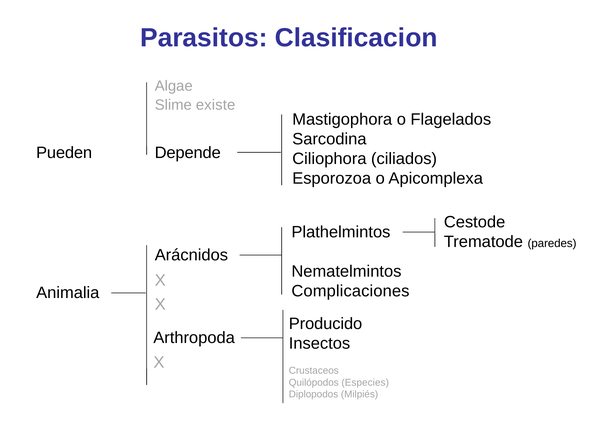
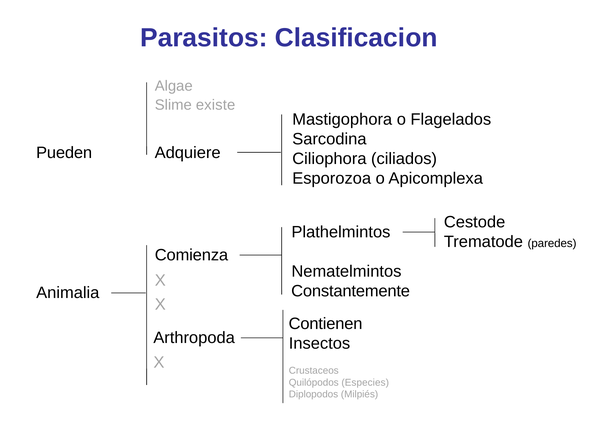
Depende: Depende -> Adquiere (188, 153)
Arácnidos: Arácnidos -> Comienza (191, 255)
Complicaciones: Complicaciones -> Constantemente (351, 292)
Producido: Producido -> Contienen (326, 324)
